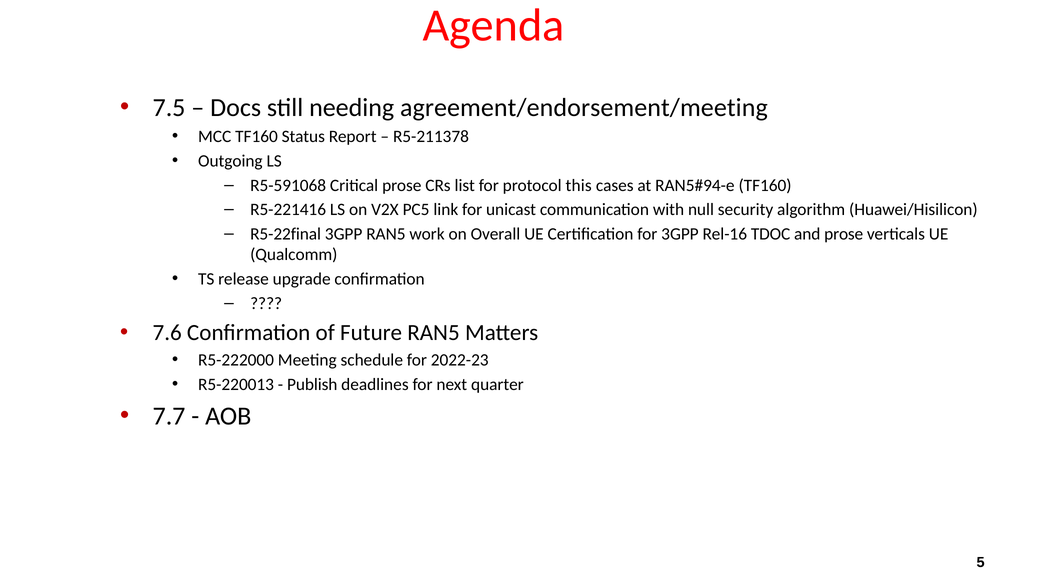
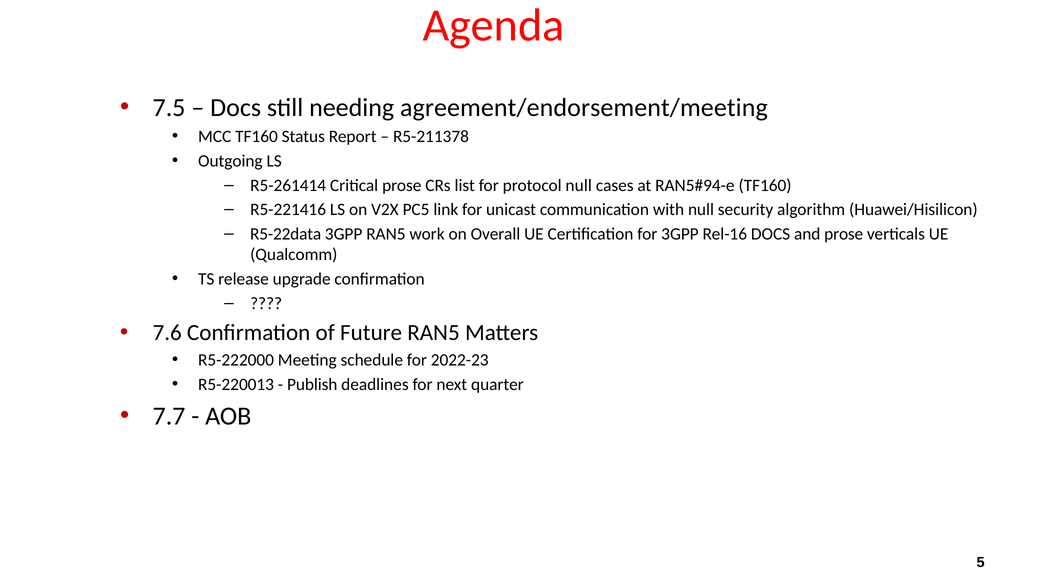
R5-591068: R5-591068 -> R5-261414 (288, 185)
protocol this: this -> null (579, 185)
R5-22final: R5-22final -> R5-22data (286, 234)
Rel-16 TDOC: TDOC -> DOCS (771, 234)
